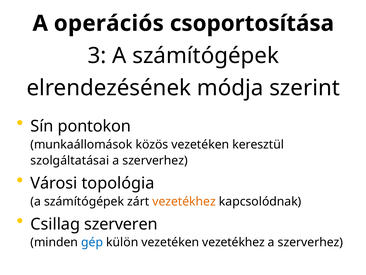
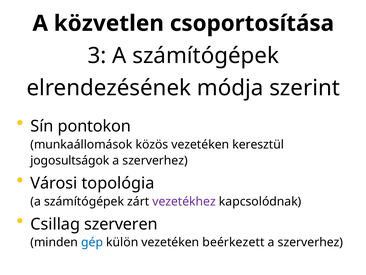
operációs: operációs -> közvetlen (109, 23)
szolgáltatásai: szolgáltatásai -> jogosultságok (70, 160)
vezetékhez colour: orange -> purple (184, 201)
vezetéken vezetékhez: vezetékhez -> beérkezett (233, 242)
